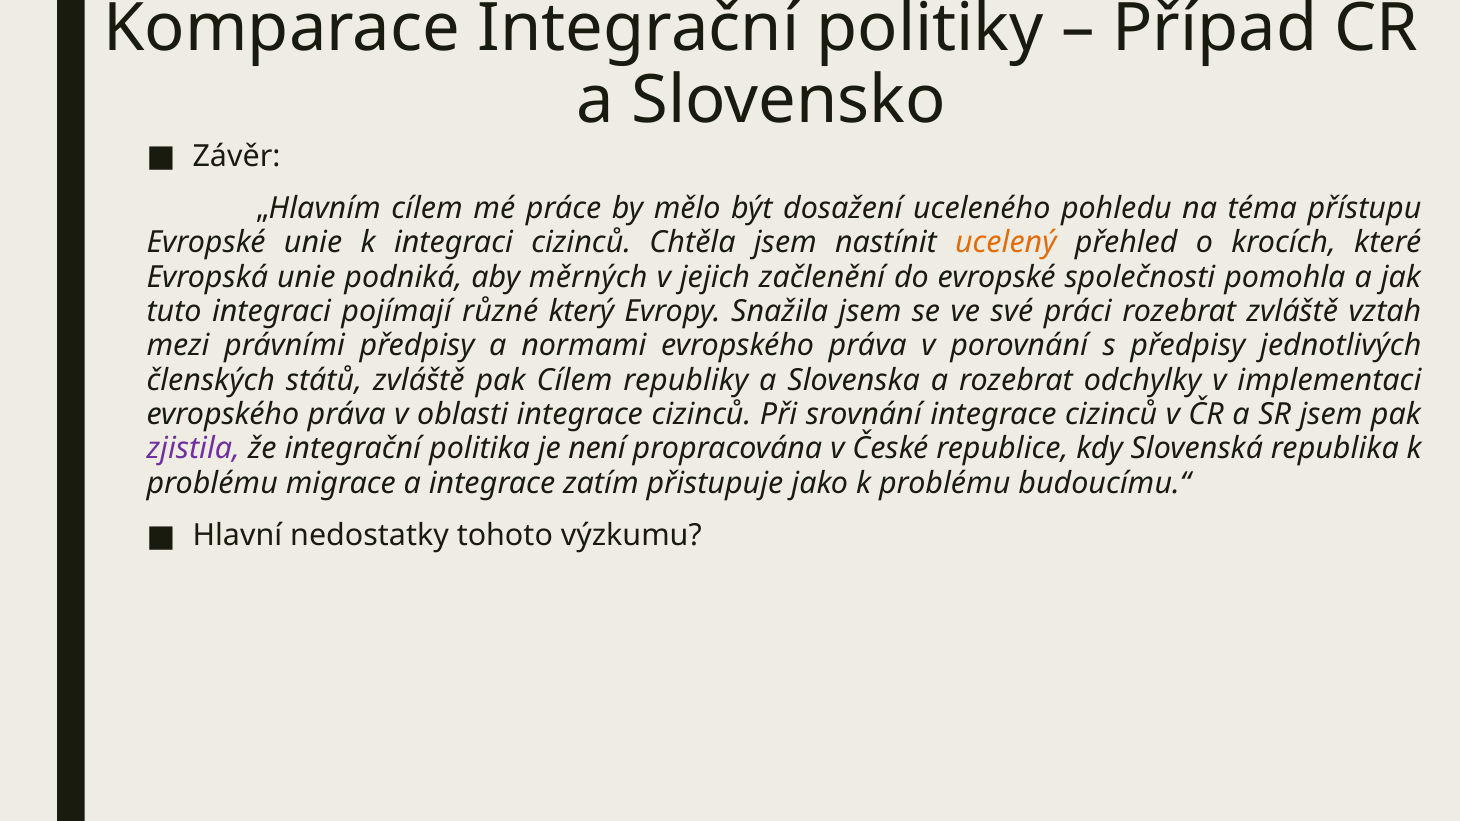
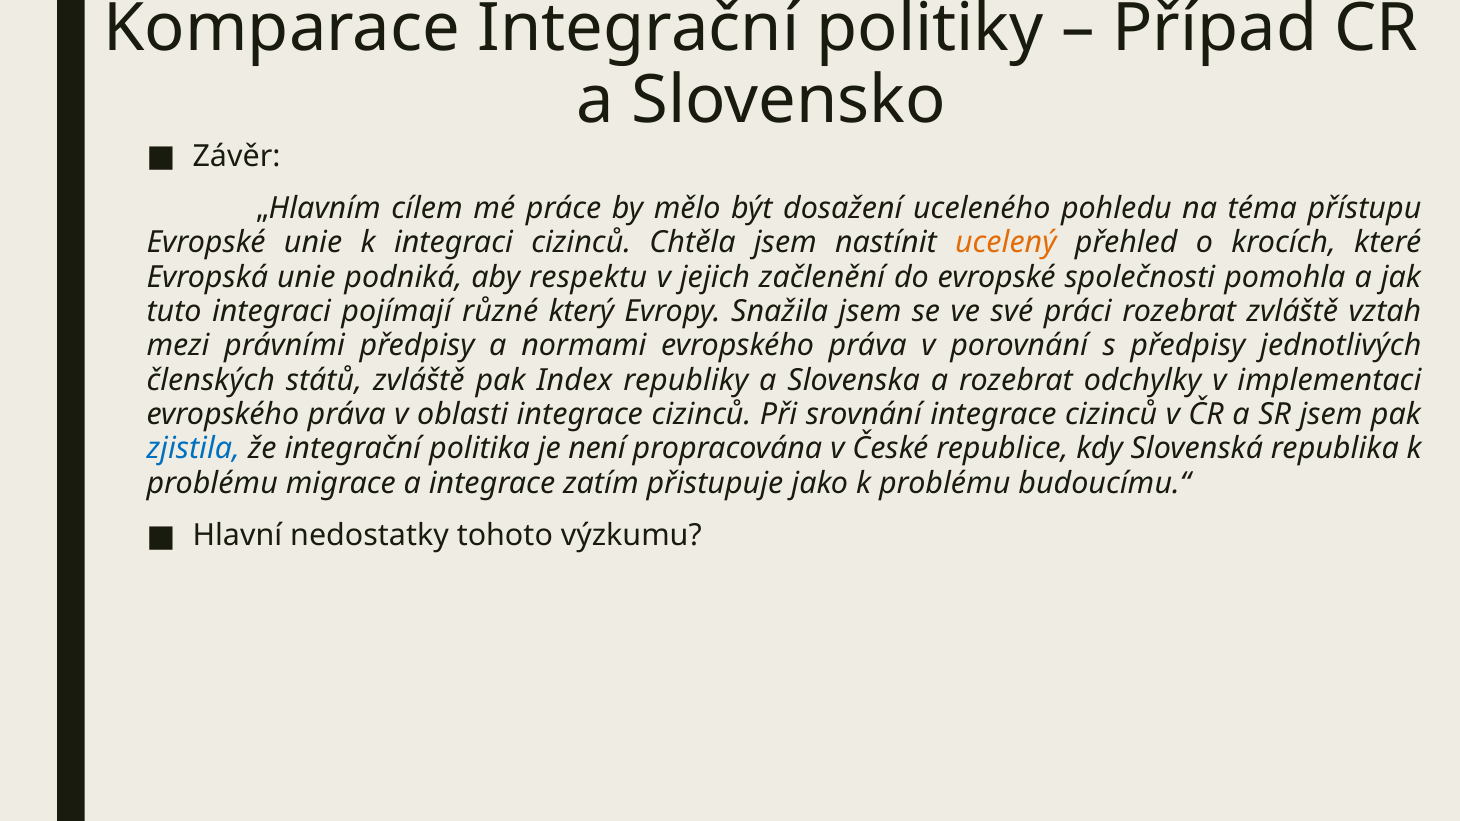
měrných: měrných -> respektu (588, 277)
pak Cílem: Cílem -> Index (574, 380)
zjistila colour: purple -> blue (193, 449)
